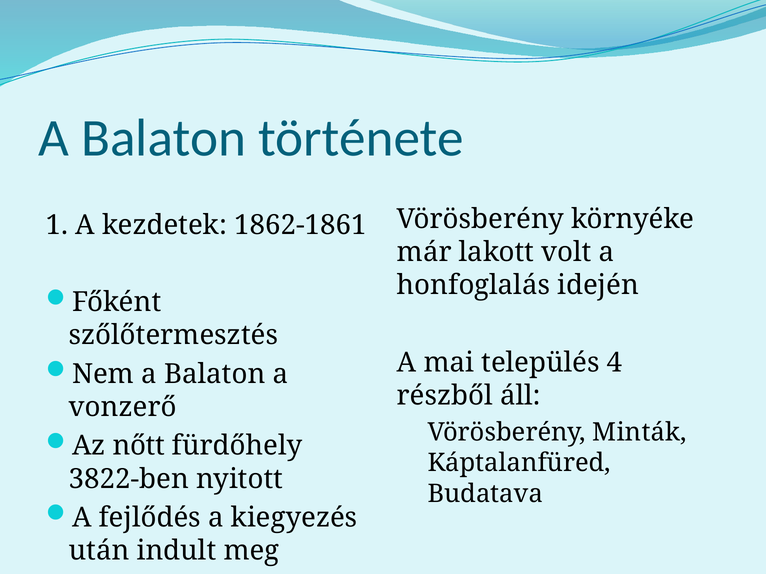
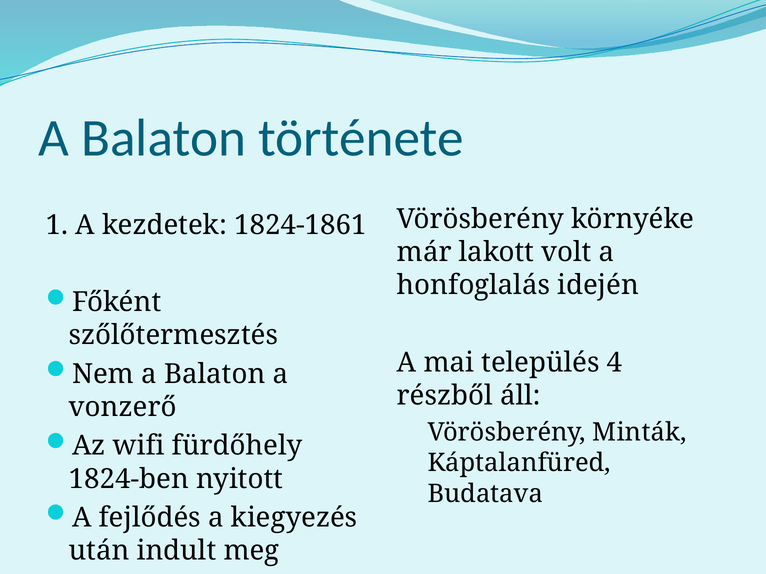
1862-1861: 1862-1861 -> 1824-1861 (300, 225)
nőtt: nőtt -> wifi (139, 446)
3822-ben: 3822-ben -> 1824-ben (129, 479)
